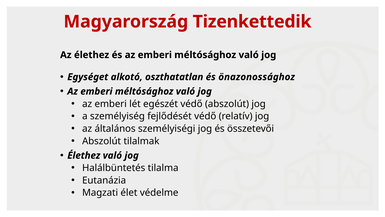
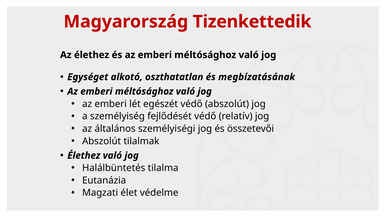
önazonossághoz: önazonossághoz -> megbízatásának (257, 77)
